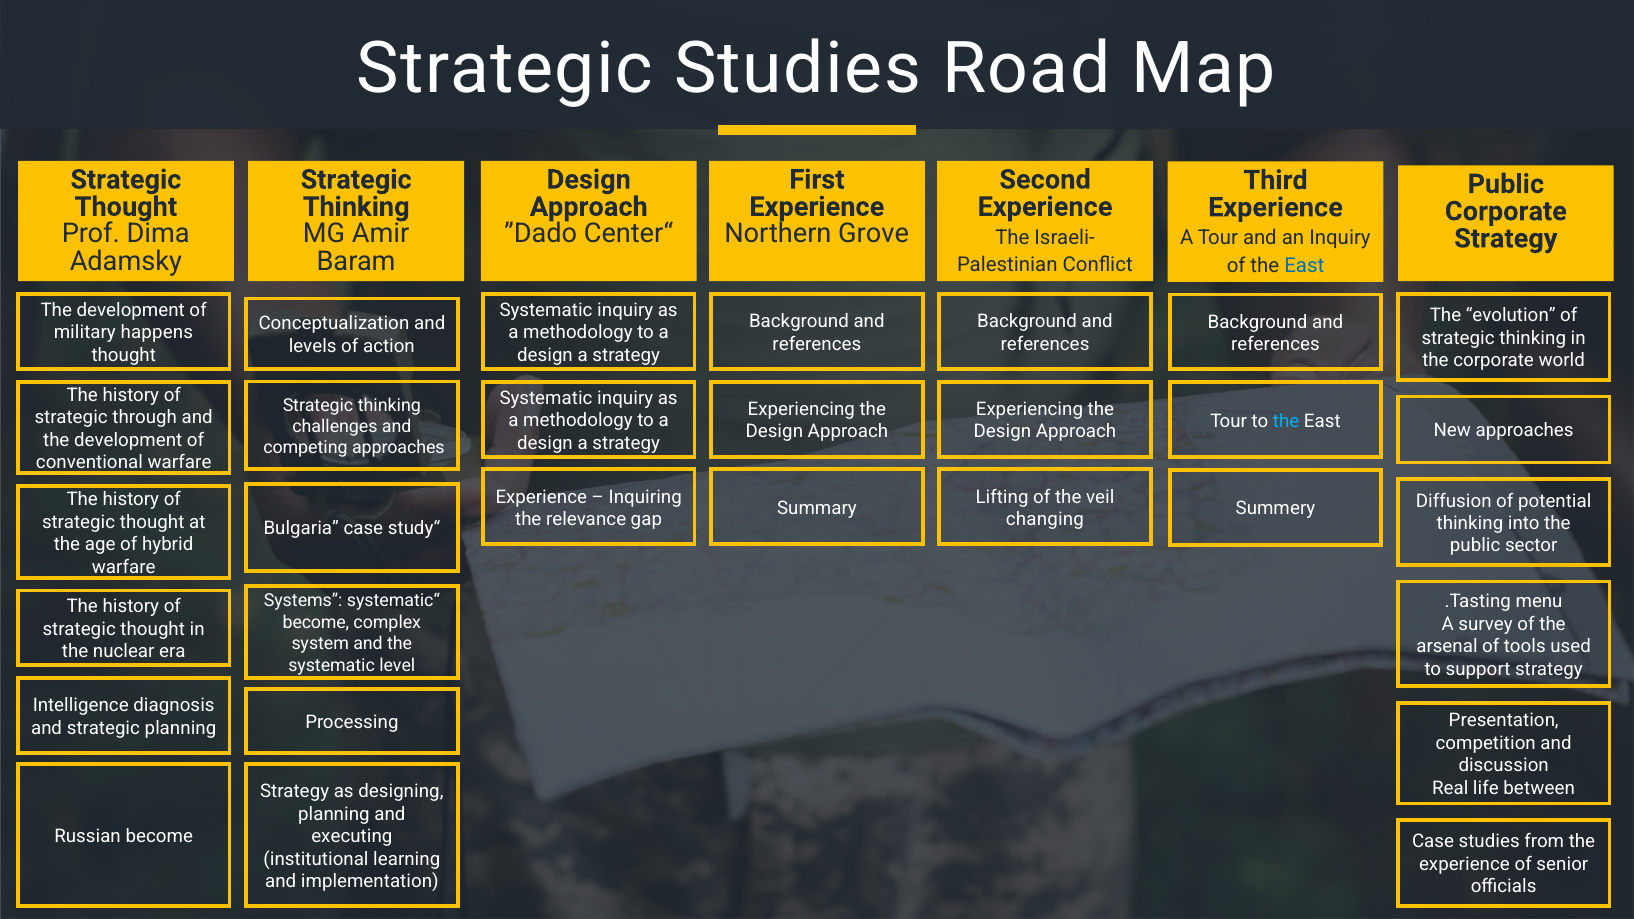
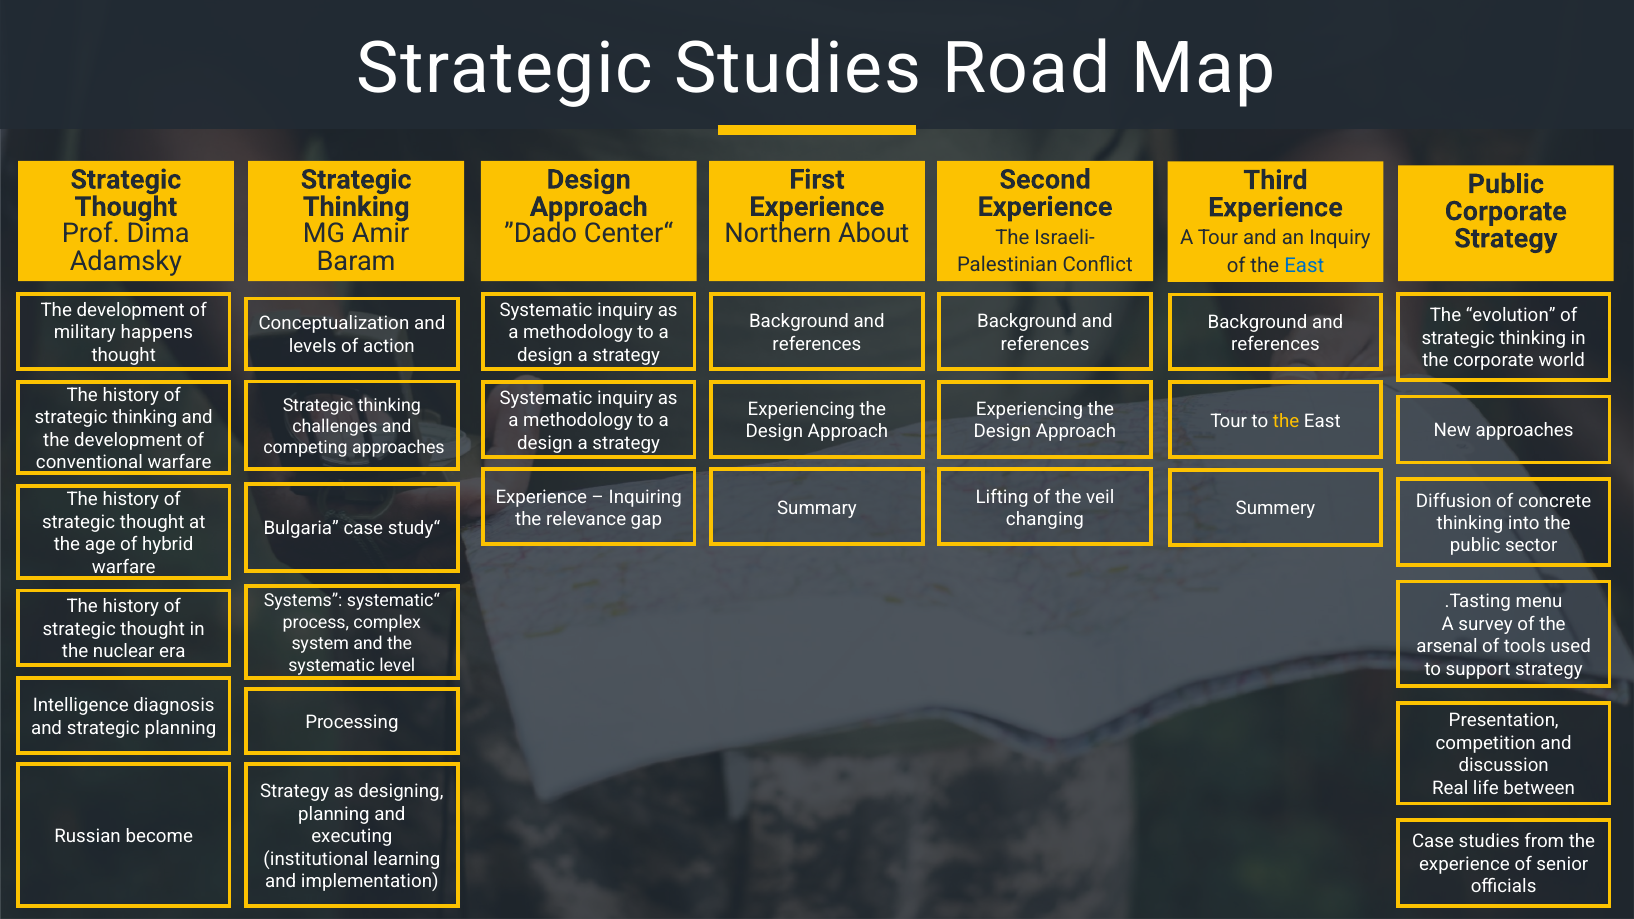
Grove: Grove -> About (874, 234)
through: through -> thinking (145, 418)
the colour: light blue -> yellow (1286, 421)
potential: potential -> concrete (1555, 501)
become: become -> process (316, 623)
